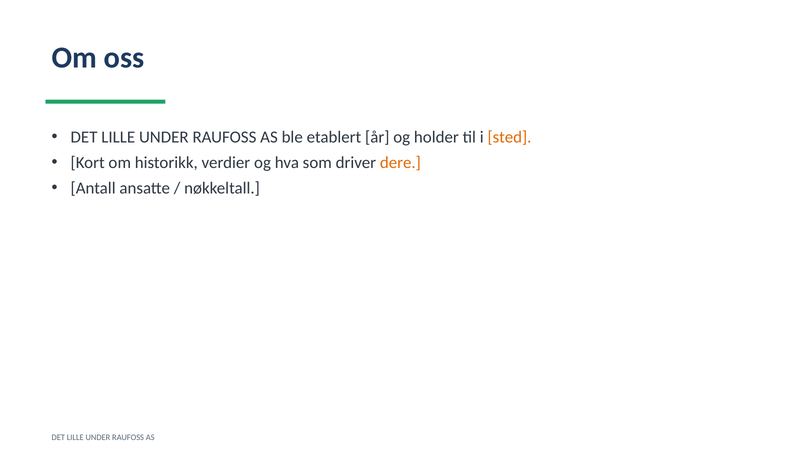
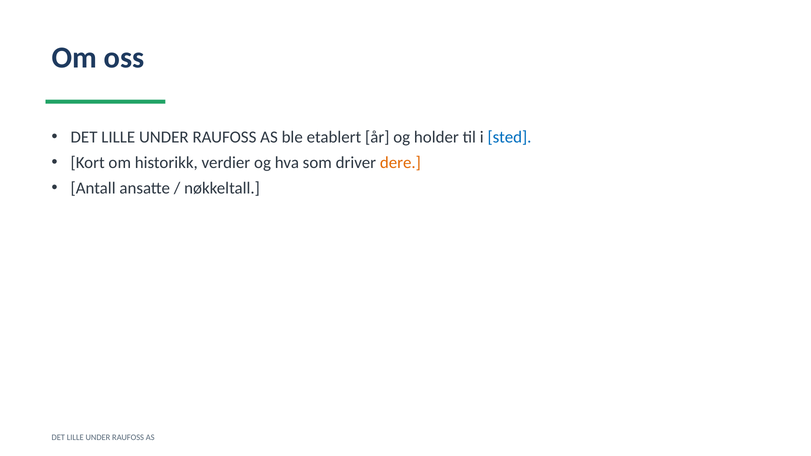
sted colour: orange -> blue (509, 137)
